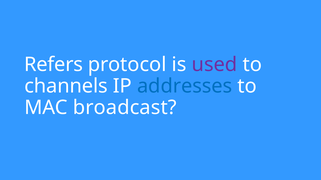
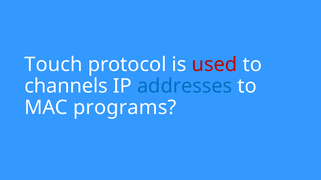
Refers: Refers -> Touch (53, 65)
used colour: purple -> red (214, 65)
broadcast: broadcast -> programs (125, 108)
